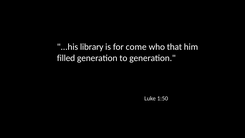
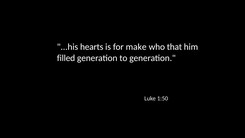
library: library -> hearts (92, 47)
come: come -> make (136, 47)
